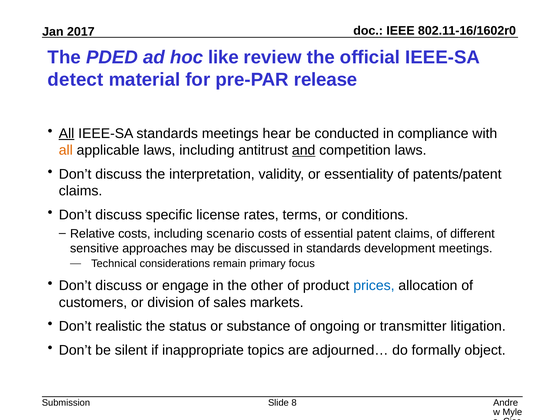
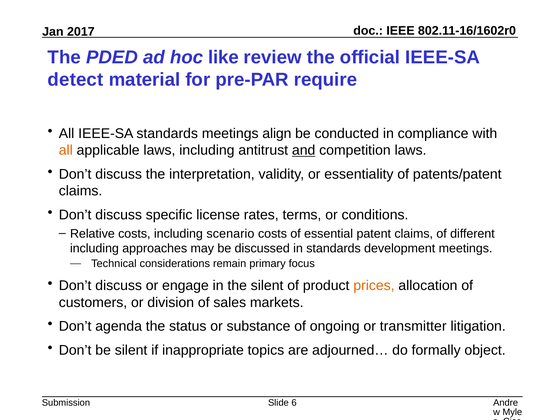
release: release -> require (326, 80)
All underline: present -> none (67, 134)
hear: hear -> align (277, 134)
sensitive: sensitive -> including (94, 249)
the other: other -> silent (267, 286)
prices colour: blue -> orange (374, 286)
realistic: realistic -> agenda (119, 326)
8: 8 -> 6 (294, 403)
